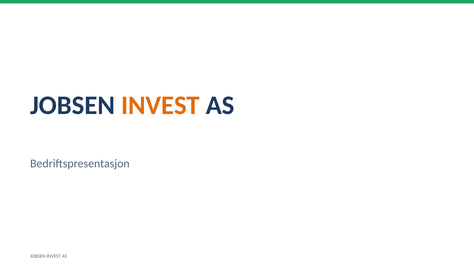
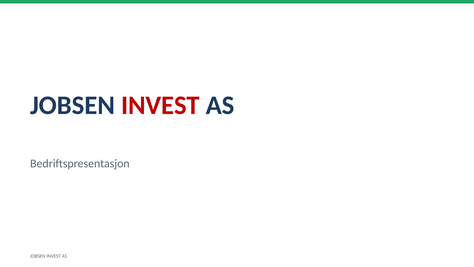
INVEST colour: orange -> red (160, 105)
